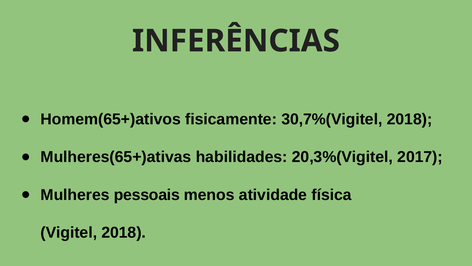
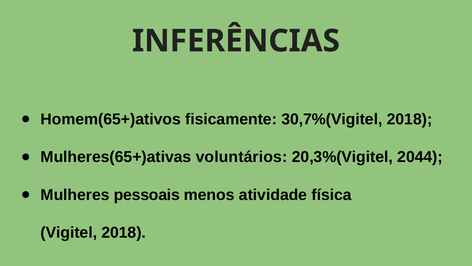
habilidades: habilidades -> voluntários (242, 157)
2017: 2017 -> 2044 (420, 157)
